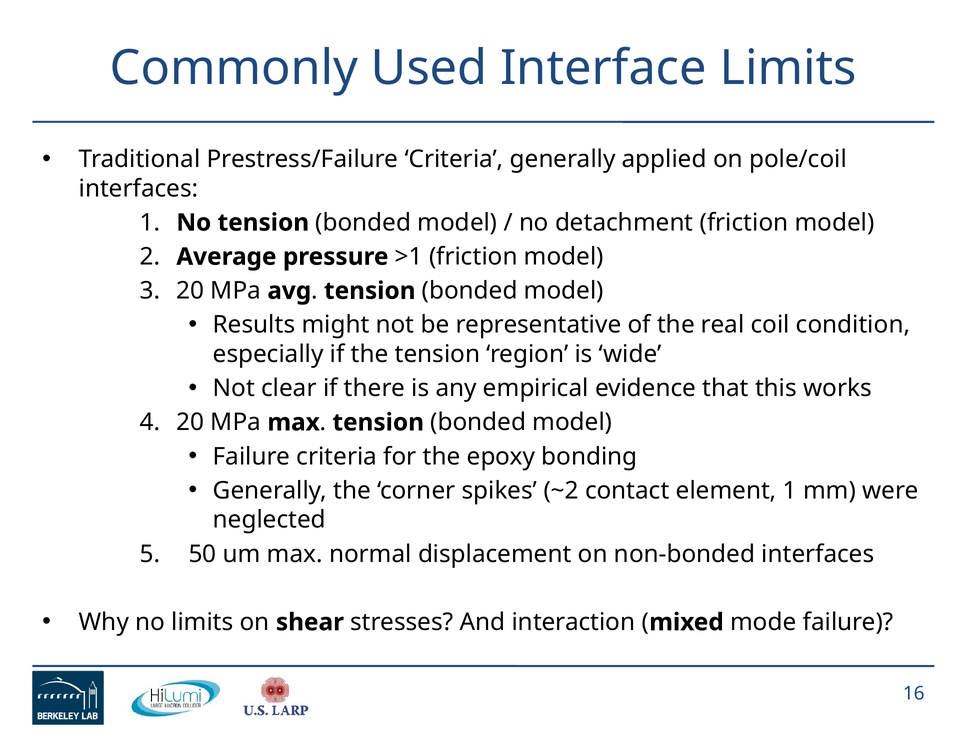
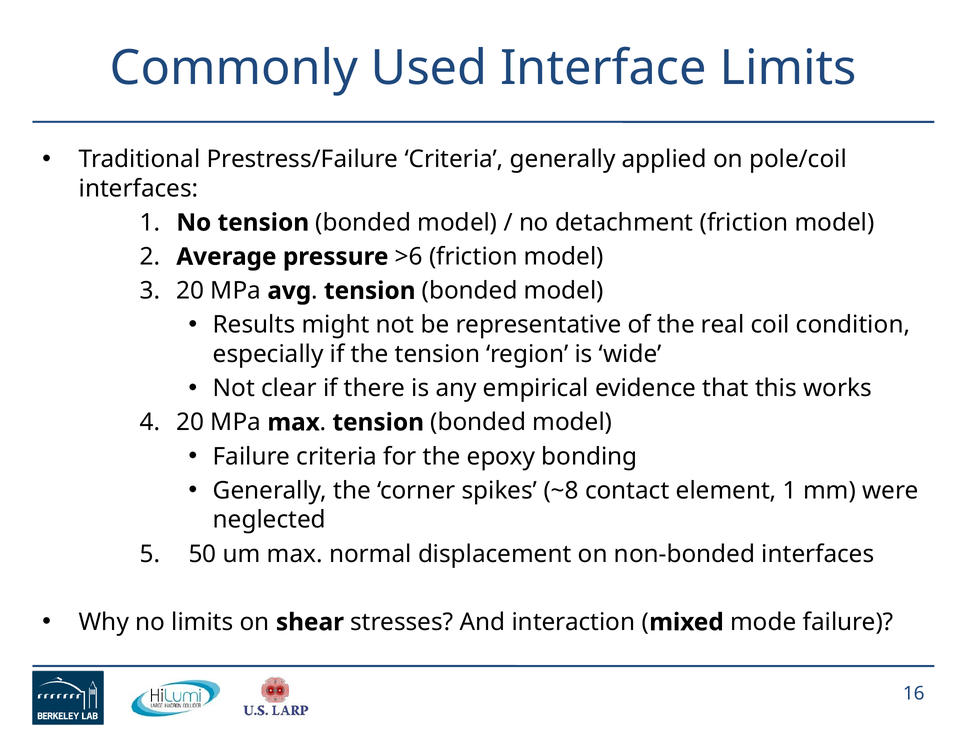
>1: >1 -> >6 (409, 257)
~2: ~2 -> ~8 (561, 491)
